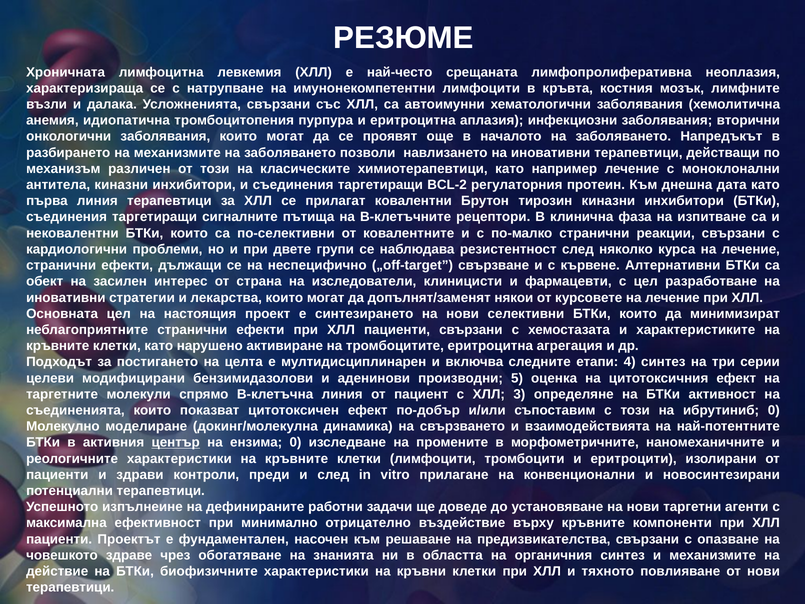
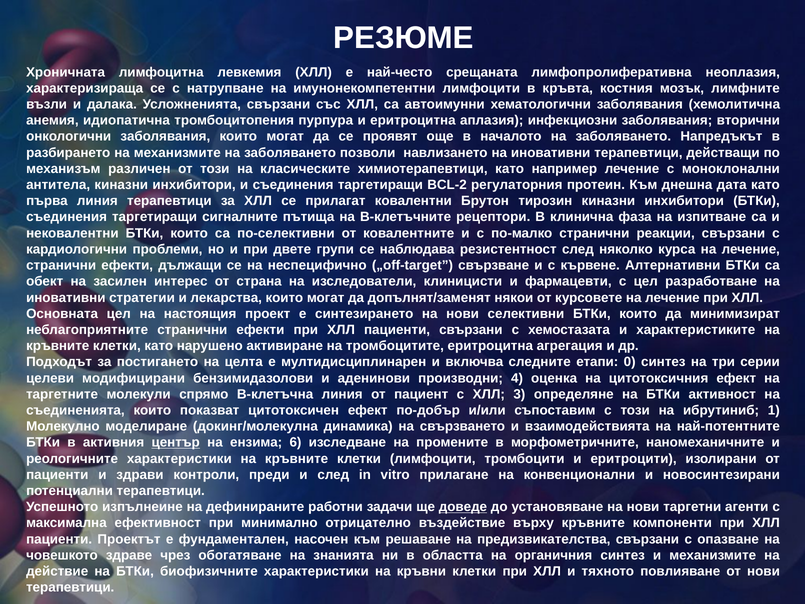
4: 4 -> 0 (630, 362)
5: 5 -> 4 (517, 378)
ибрутиниб 0: 0 -> 1 (774, 410)
ензима 0: 0 -> 6 (295, 442)
доведе underline: none -> present (463, 507)
